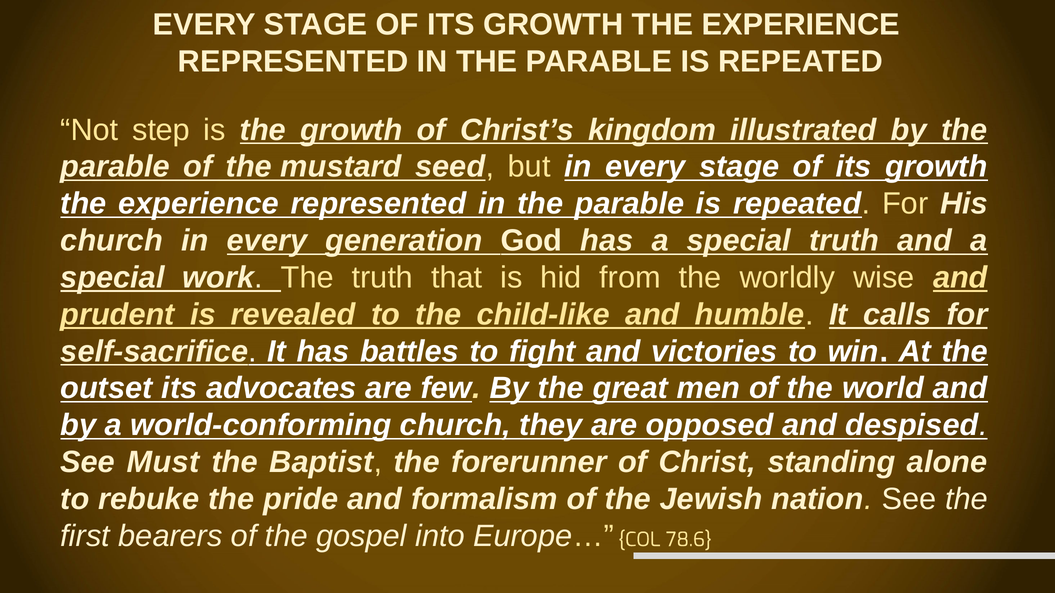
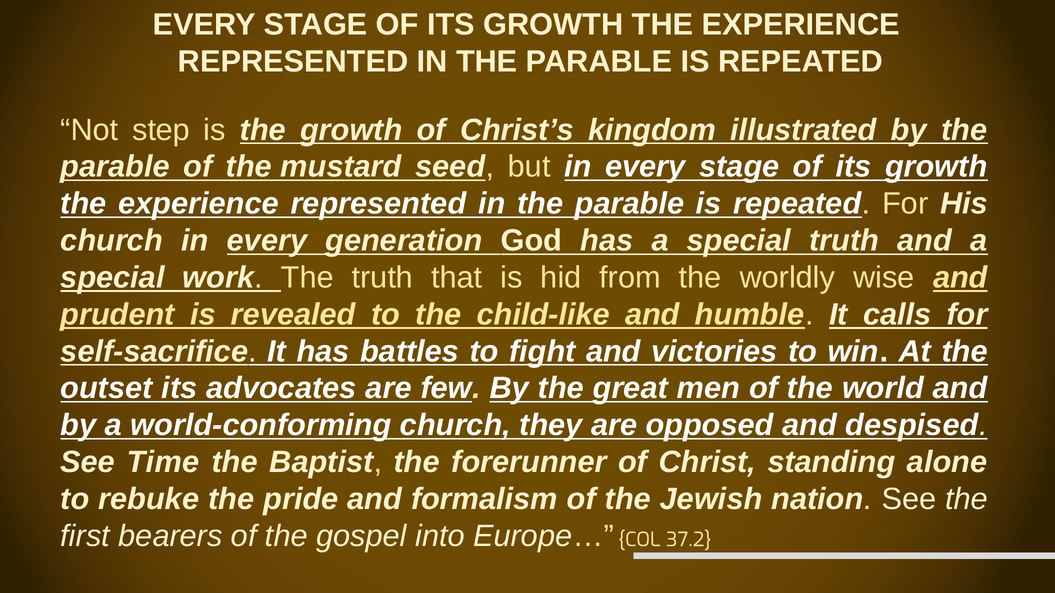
Must: Must -> Time (163, 463)
78.6: 78.6 -> 37.2 (688, 540)
